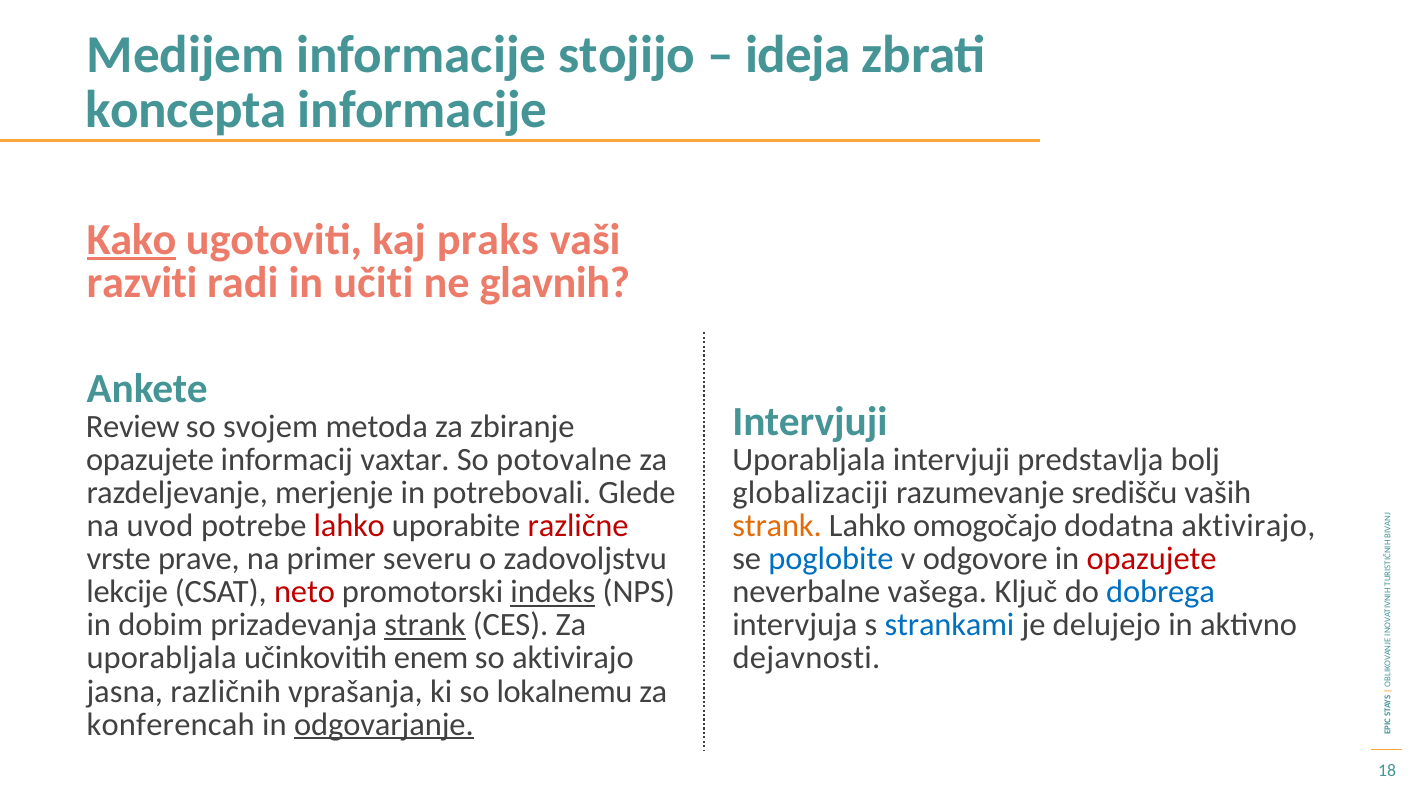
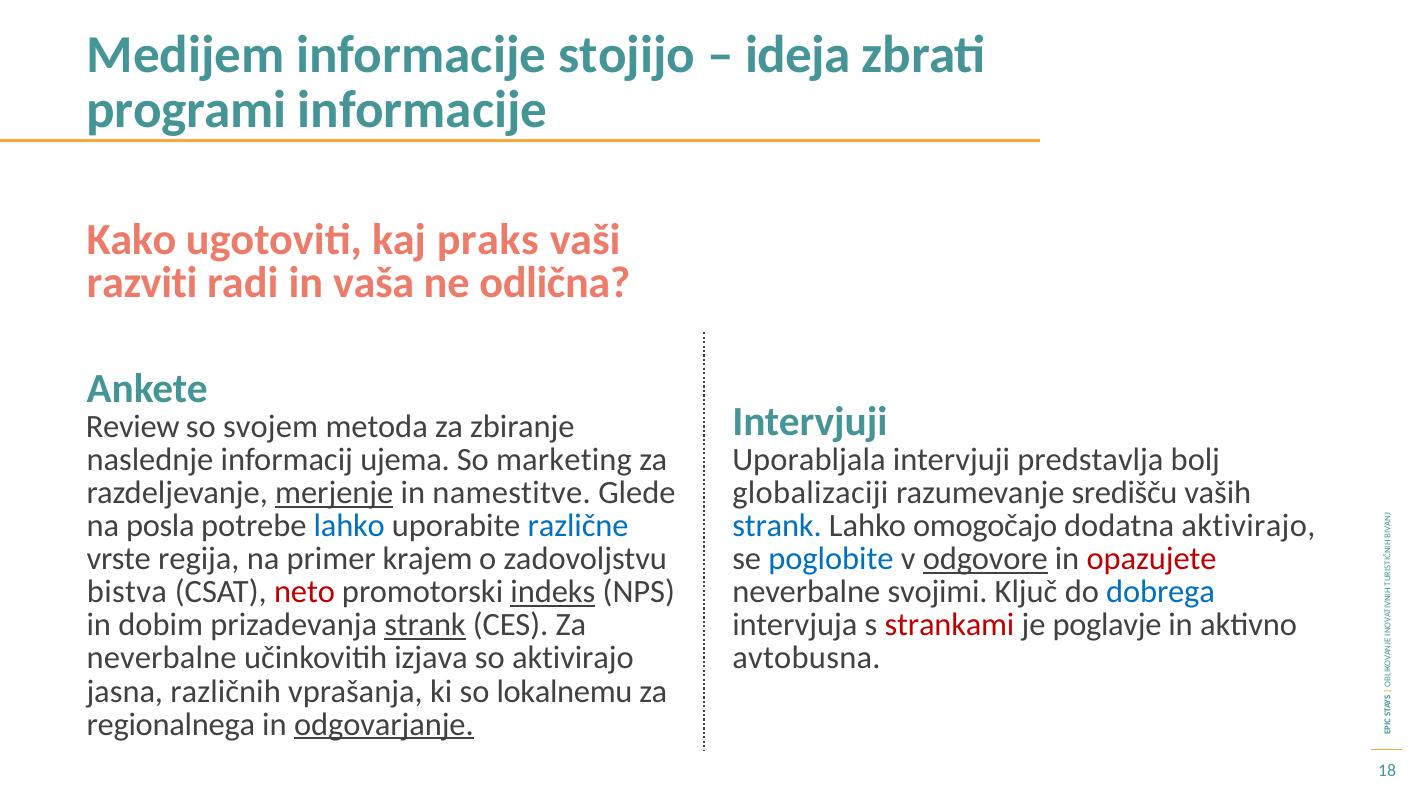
koncepta: koncepta -> programi (186, 110)
Kako underline: present -> none (132, 240)
učiti: učiti -> vaša (374, 283)
glavnih: glavnih -> odlična (555, 283)
opazujete: opazujete -> naslednje (150, 460)
vaxtar: vaxtar -> ujema (405, 460)
potovalne: potovalne -> marketing (564, 460)
merjenje underline: none -> present (334, 493)
potrebovali: potrebovali -> namestitve (512, 493)
uvod: uvod -> posla (160, 526)
lahko colour: red -> blue (349, 526)
različne colour: red -> blue (578, 526)
strank colour: orange -> blue (777, 526)
prave: prave -> regija (199, 559)
severu: severu -> krajem (428, 559)
odgovore underline: none -> present (985, 559)
lekcije: lekcije -> bistva (127, 592)
vašega: vašega -> svojimi (938, 592)
strankami colour: blue -> red (950, 625)
delujejo: delujejo -> poglavje (1107, 625)
uporabljala: uporabljala -> neverbalne (162, 658)
enem: enem -> izjava (431, 658)
dejavnosti: dejavnosti -> avtobusna (807, 658)
konferencah: konferencah -> regionalnega (171, 725)
